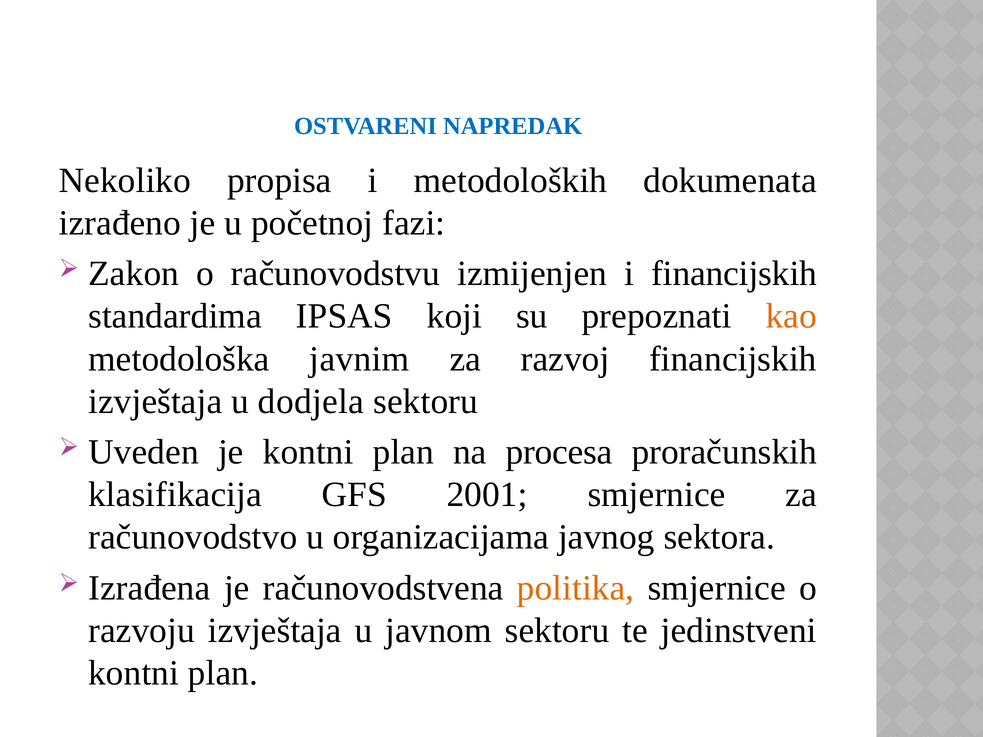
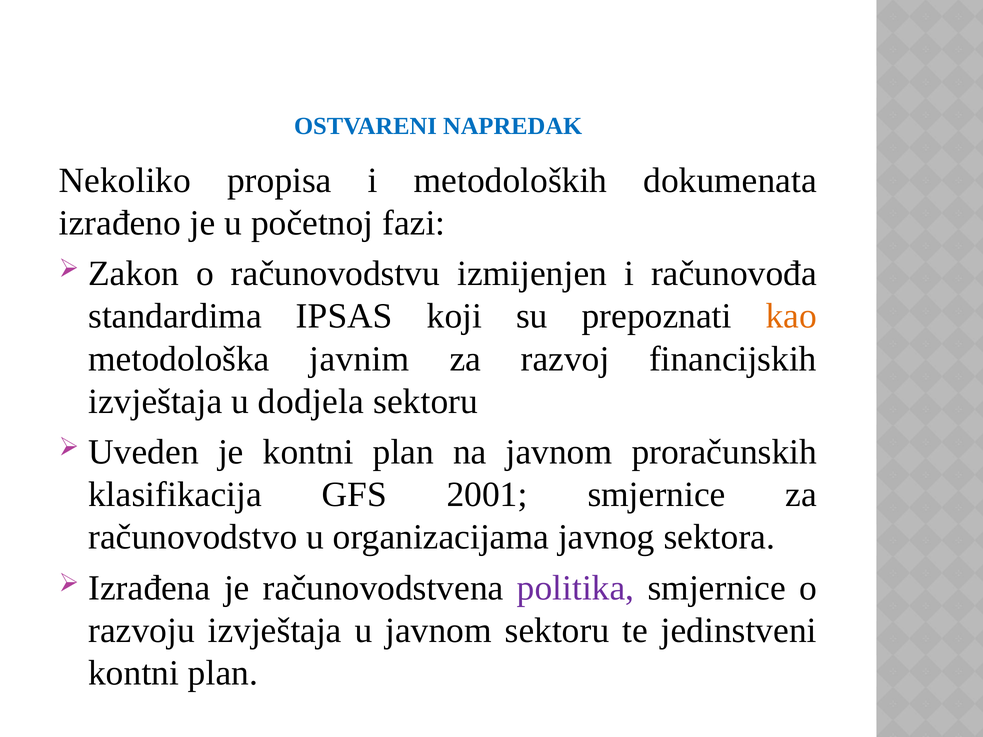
i financijskih: financijskih -> računovođa (734, 274)
na procesa: procesa -> javnom (559, 452)
politika colour: orange -> purple (576, 588)
